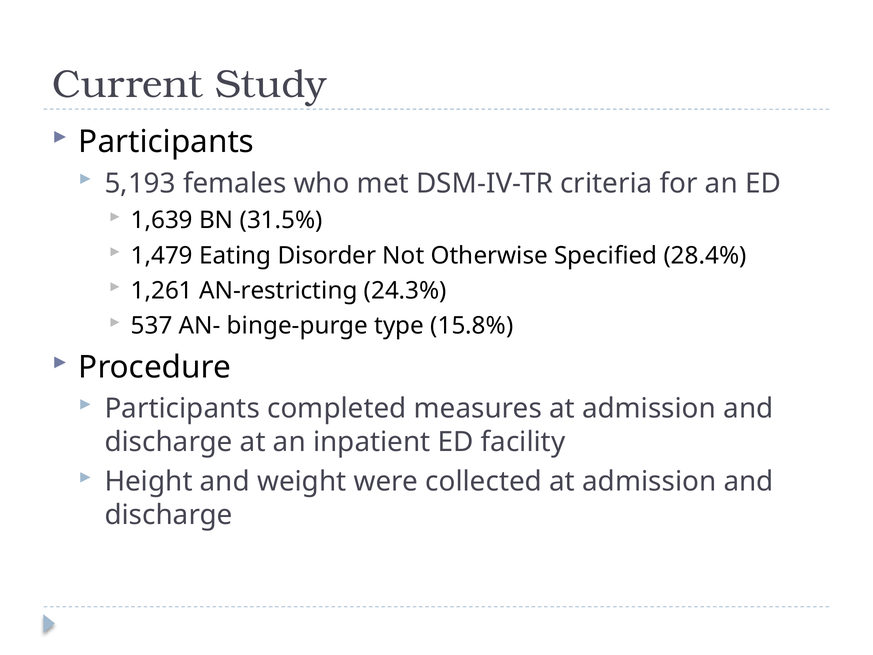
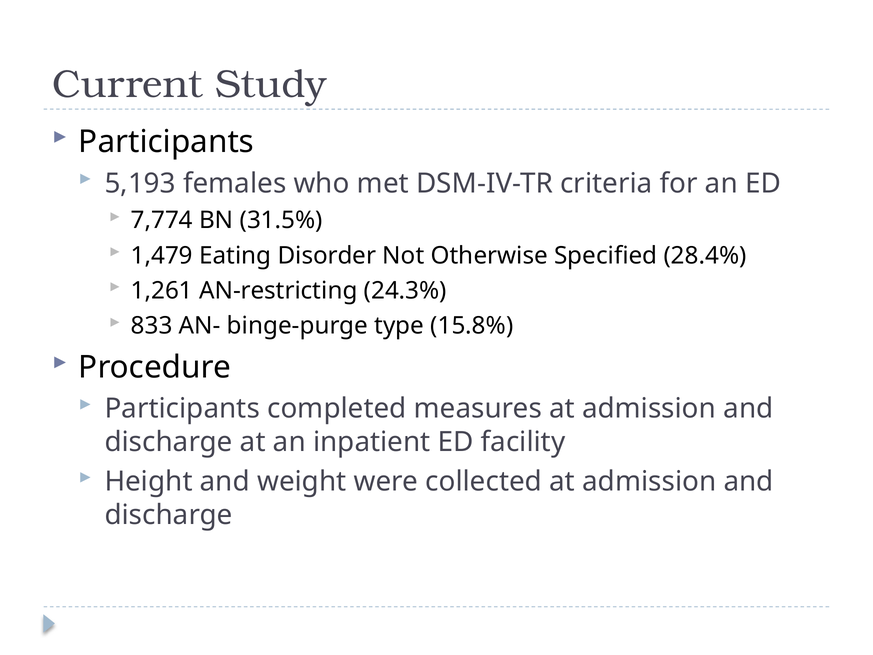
1,639: 1,639 -> 7,774 (162, 220)
537: 537 -> 833 (152, 326)
